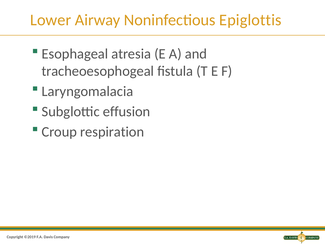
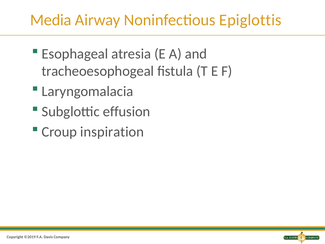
Lower: Lower -> Media (51, 20)
respiration: respiration -> inspiration (112, 132)
